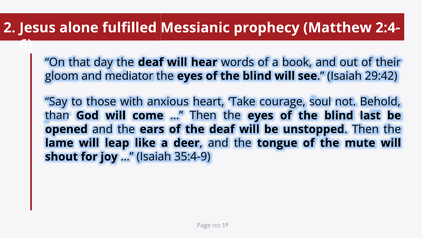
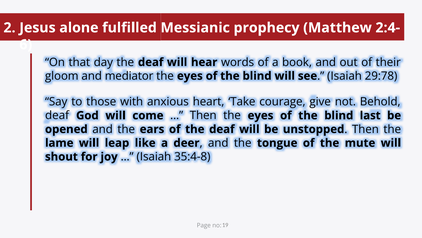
29:42: 29:42 -> 29:78 (381, 76)
soul: soul -> give (320, 102)
than: than -> deaf (57, 116)
35:4-9: 35:4-9 -> 35:4-8 (192, 157)
